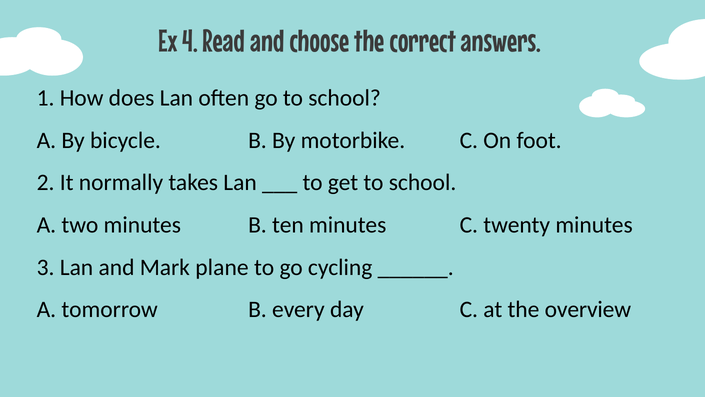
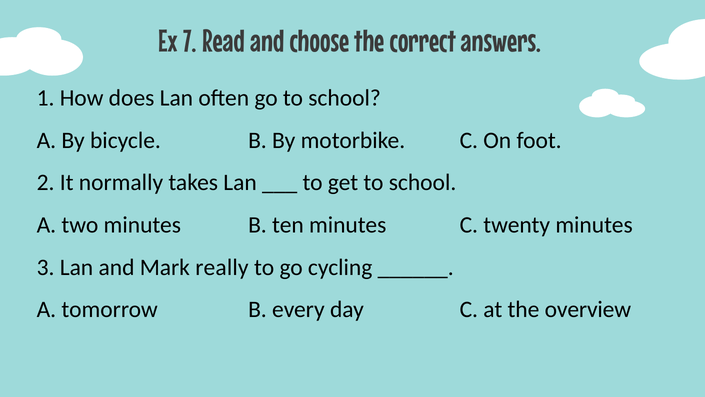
4: 4 -> 7 (190, 42)
plane: plane -> really (222, 267)
